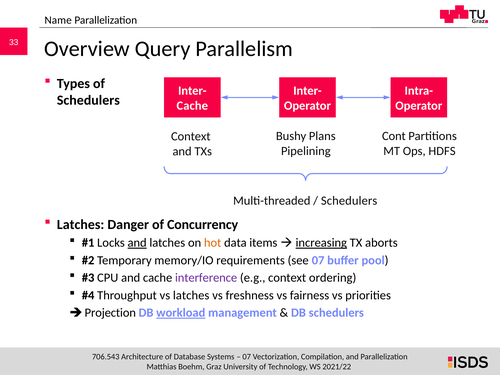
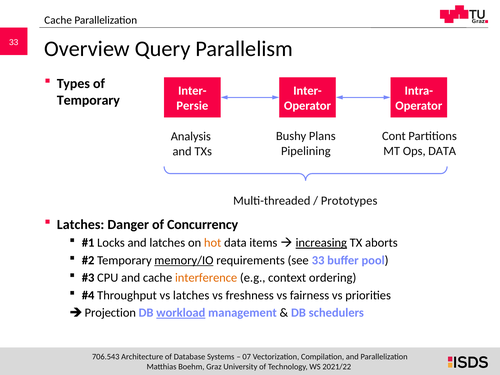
Name: Name -> Cache (58, 20)
Schedulers: Schedulers -> Temporary (88, 100)
Cache: Cache -> Persie (192, 106)
Context: Context -> Analysis (191, 136)
Ops HDFS: HDFS -> DATA (442, 151)
Schedulers: Schedulers -> Prototypes (349, 201)
and underline: present -> none (137, 243)
memory/IO underline: none -> present (184, 260)
see 07: 07 -> 33 (318, 260)
interference colour: purple -> orange (206, 278)
